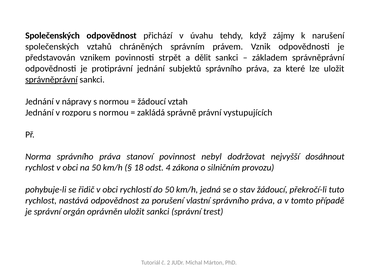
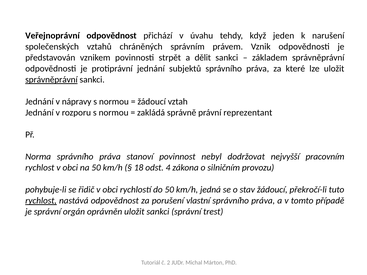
Společenských: Společenských -> Veřejnoprávní (52, 36)
zájmy: zájmy -> jeden (284, 36)
vystupujících: vystupujících -> reprezentant (248, 113)
dosáhnout: dosáhnout -> pracovním (325, 157)
rychlost underline: none -> present (41, 201)
